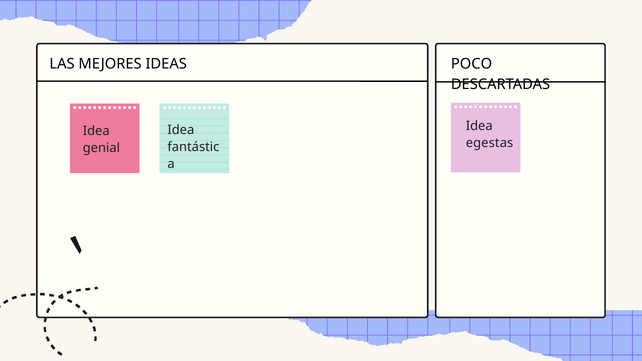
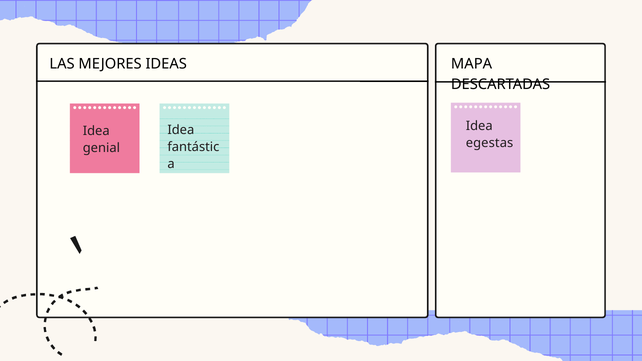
POCO: POCO -> MAPA (472, 64)
